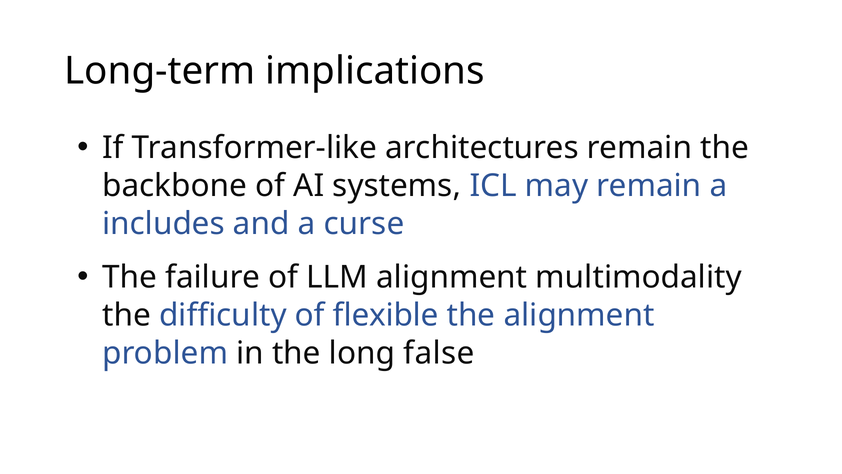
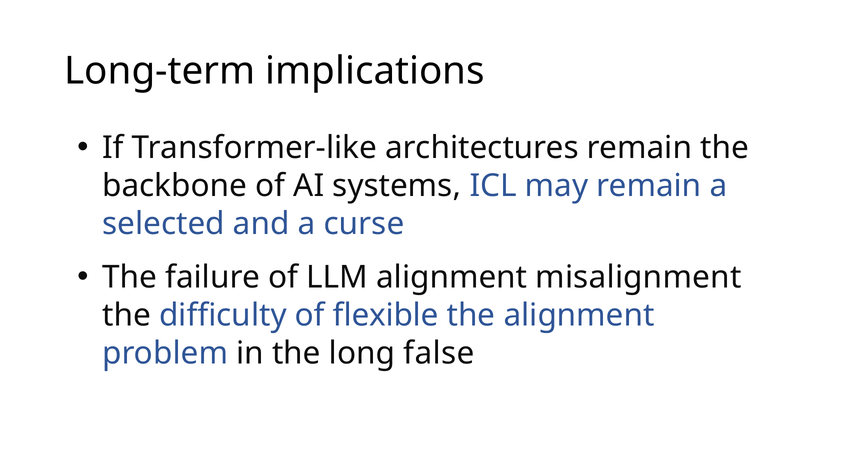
includes: includes -> selected (164, 223)
multimodality: multimodality -> misalignment (638, 277)
